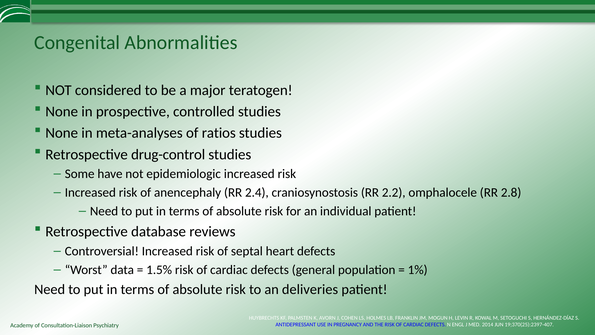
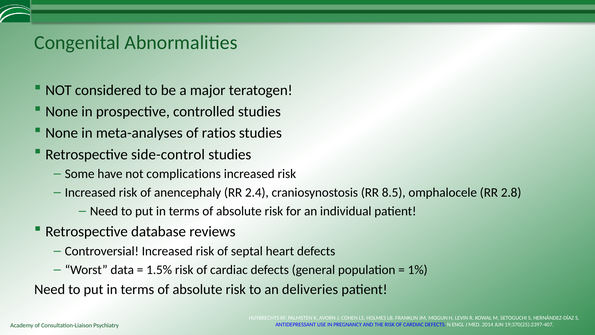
drug-control: drug-control -> side-control (168, 154)
epidemiologic: epidemiologic -> complications (184, 174)
2.2: 2.2 -> 8.5 (394, 192)
